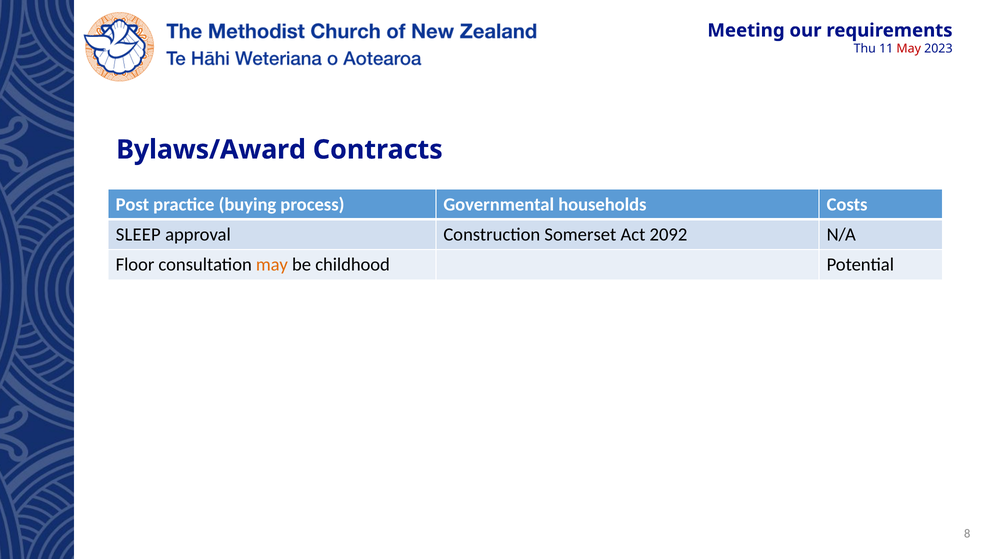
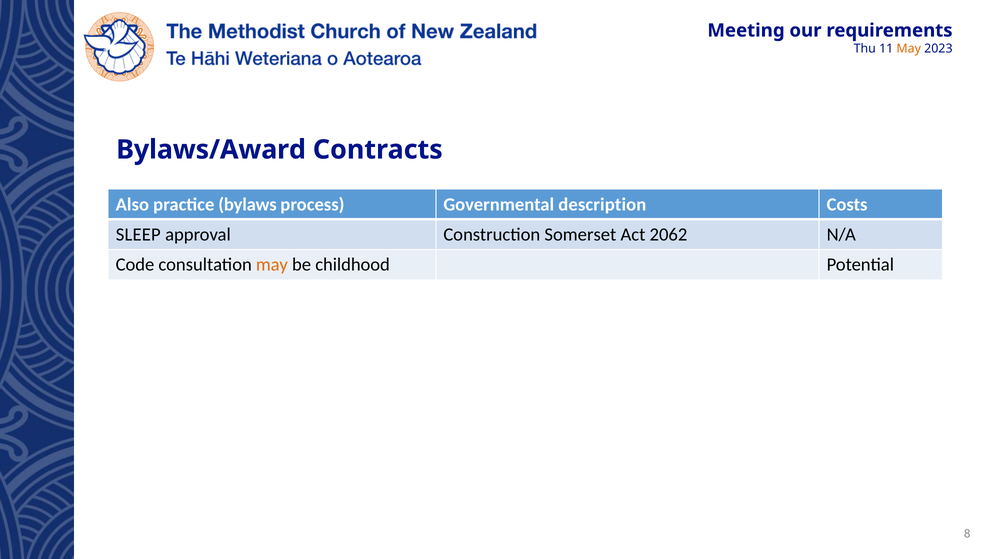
May colour: red -> orange (909, 49)
Post: Post -> Also (132, 204)
buying: buying -> bylaws (248, 204)
households: households -> description (602, 204)
2092: 2092 -> 2062 (668, 234)
Floor: Floor -> Code (135, 265)
